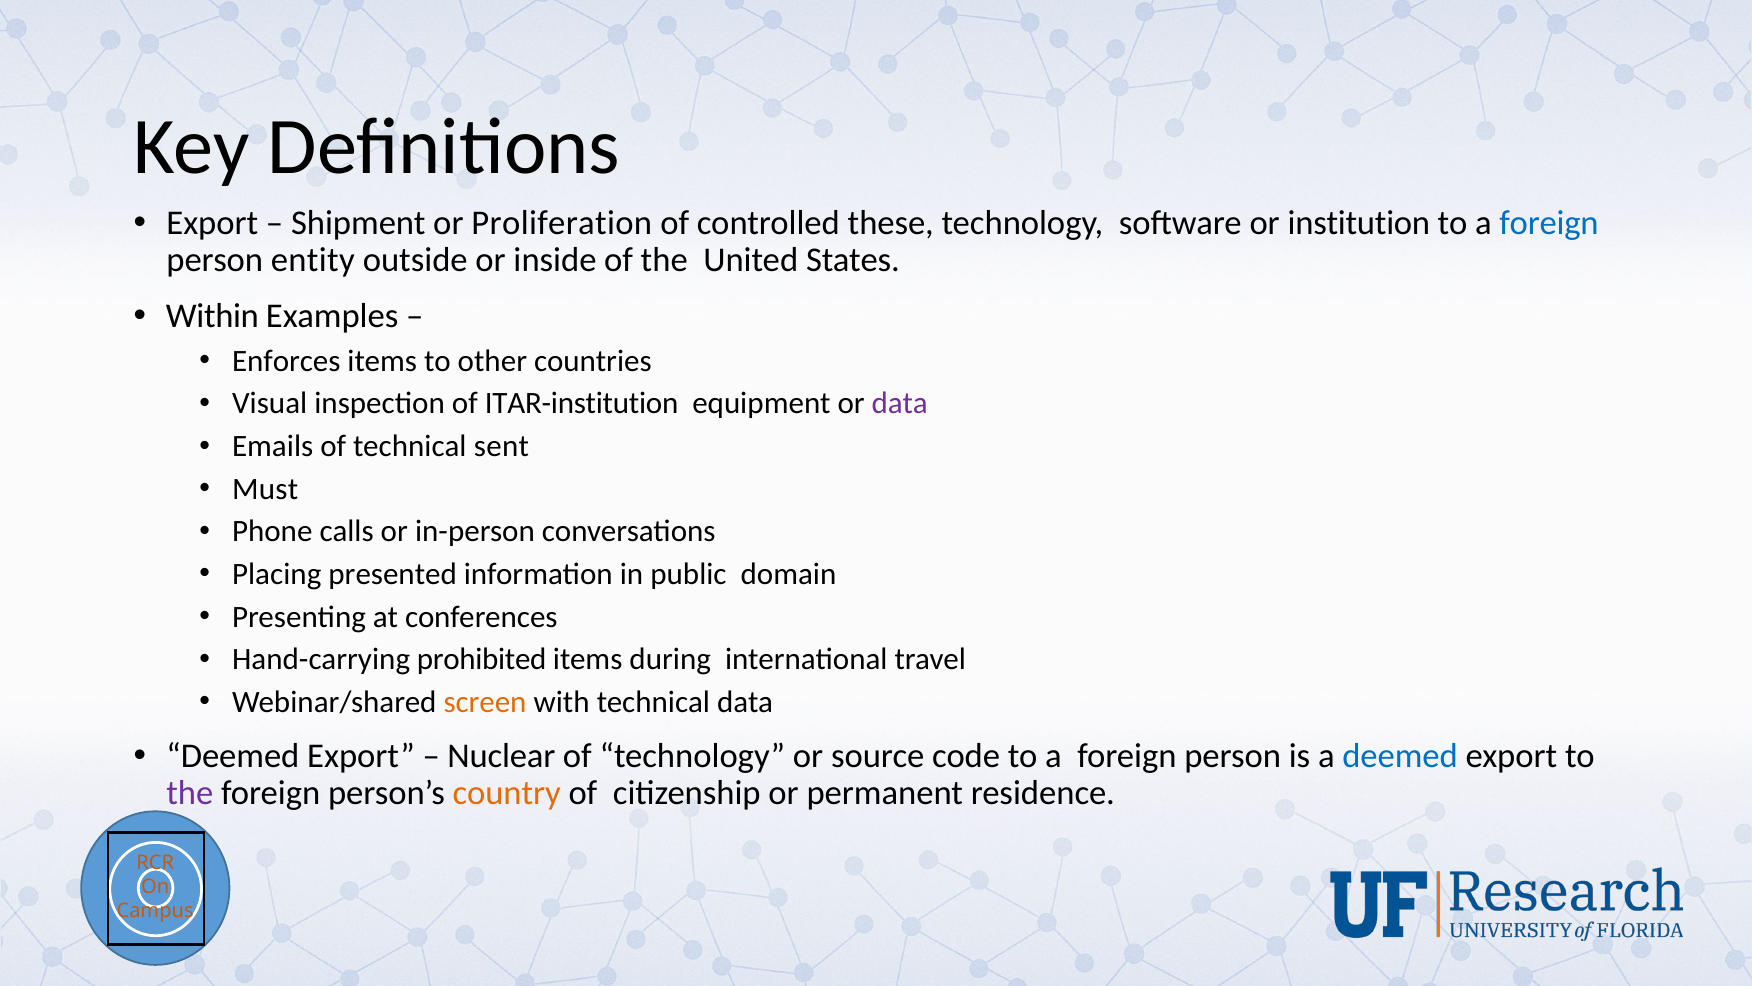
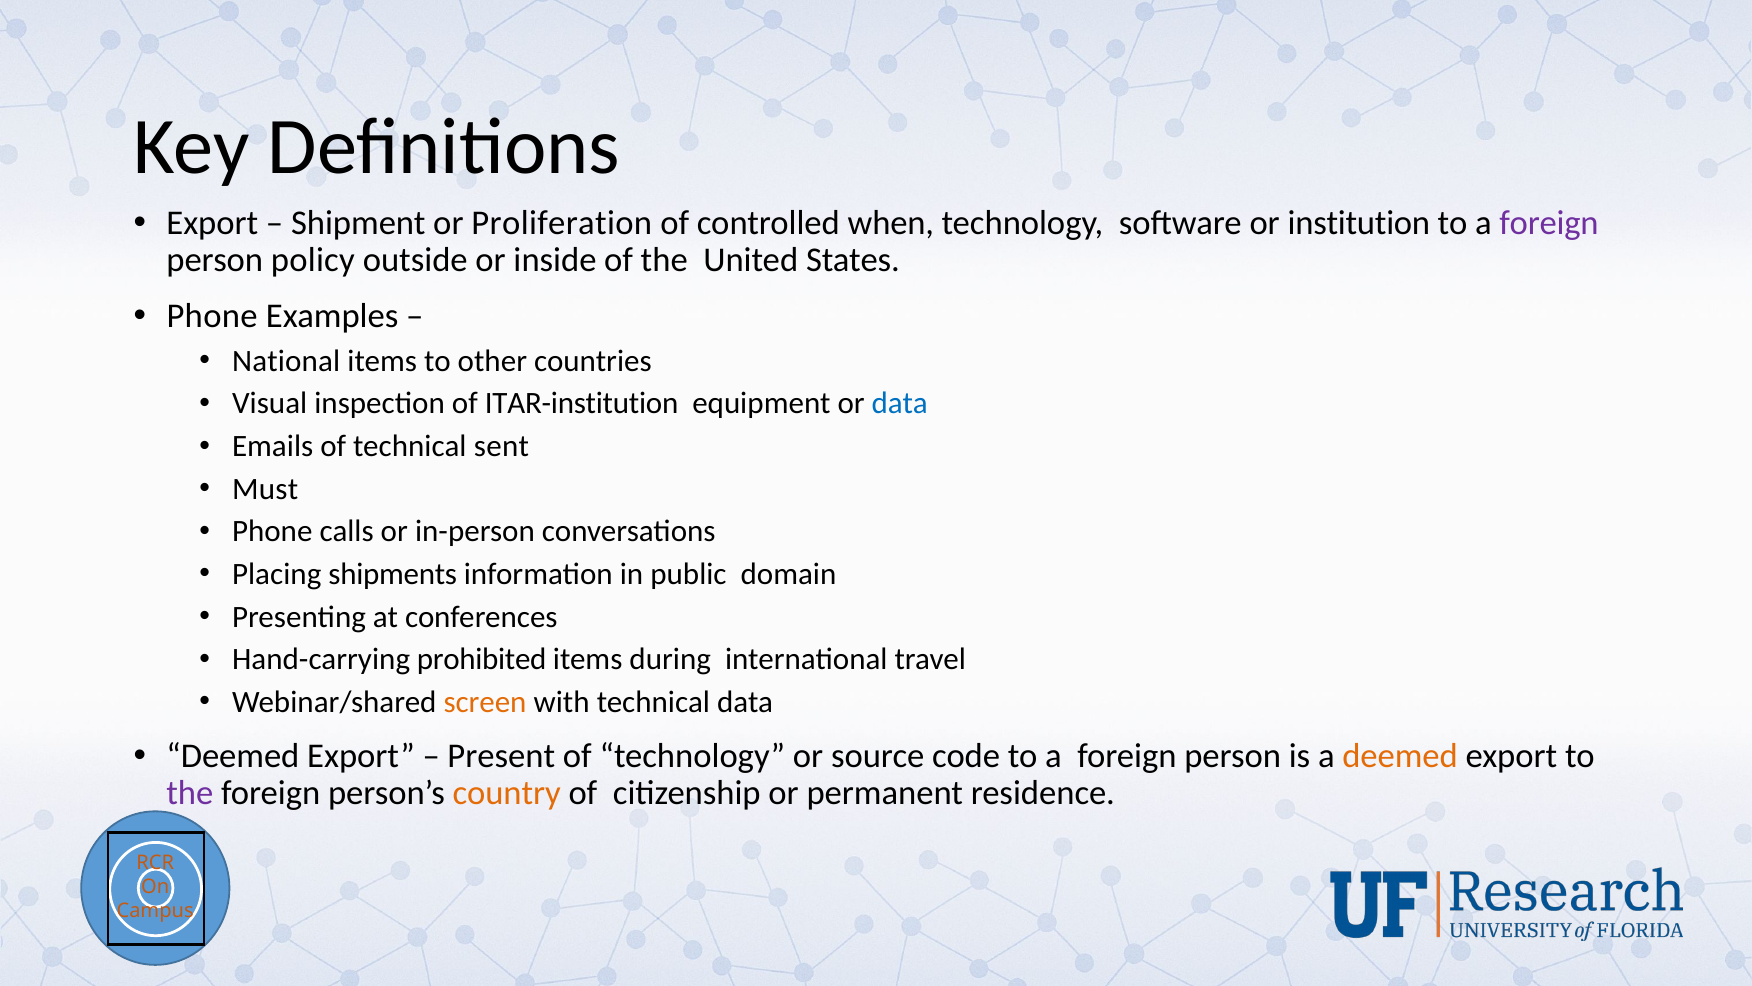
these: these -> when (891, 223)
foreign colour: blue -> purple (1549, 223)
entity: entity -> policy (313, 260)
Within: Within -> Phone (212, 316)
Enforces: Enforces -> National (286, 361)
data colour: purple -> blue (900, 403)
presented: presented -> shipments (393, 574)
Nuclear: Nuclear -> Present (501, 755)
deemed colour: blue -> orange (1400, 755)
